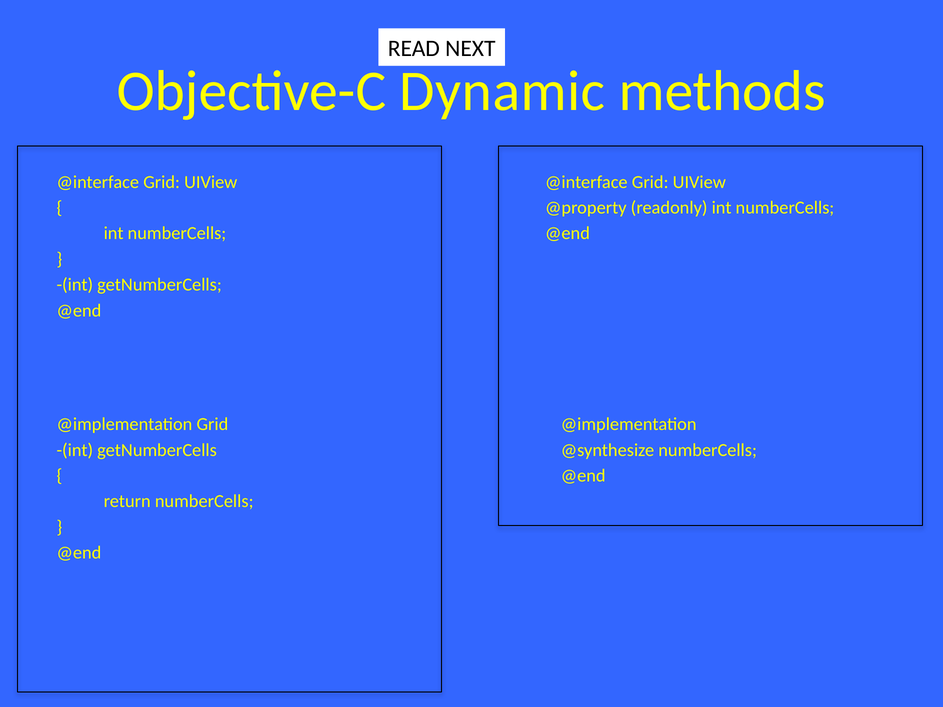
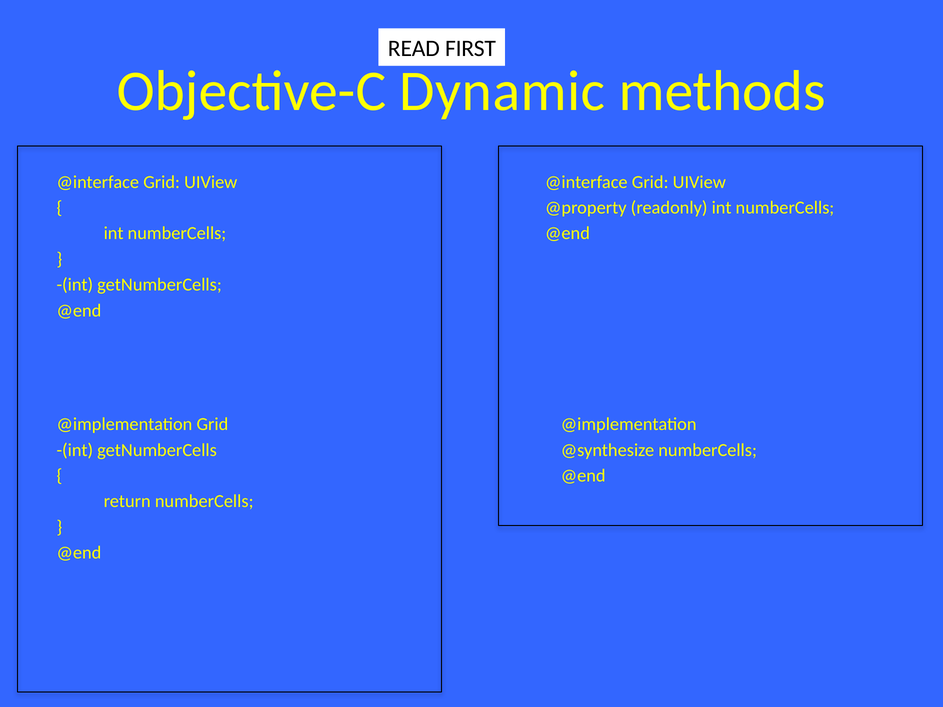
NEXT: NEXT -> FIRST (470, 49)
